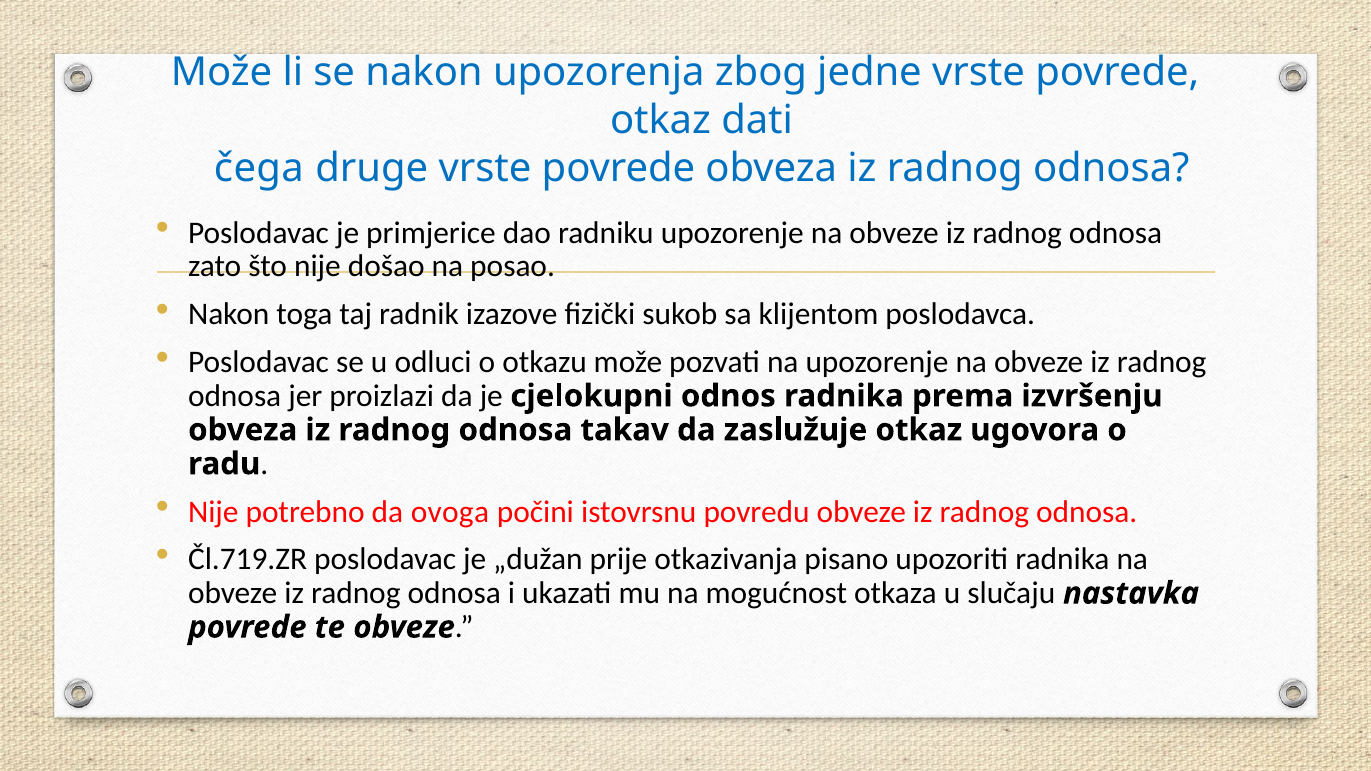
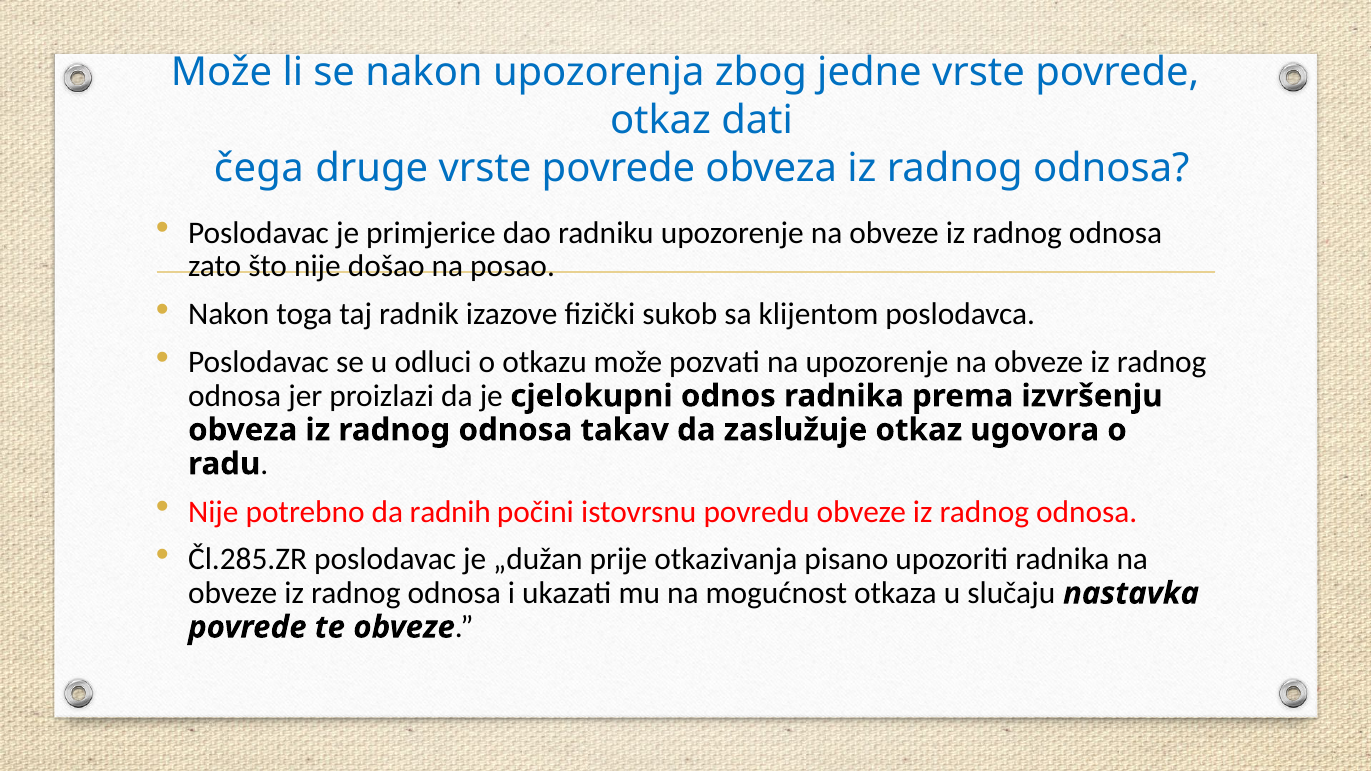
ovoga: ovoga -> radnih (450, 512)
Čl.719.ZR: Čl.719.ZR -> Čl.285.ZR (248, 560)
